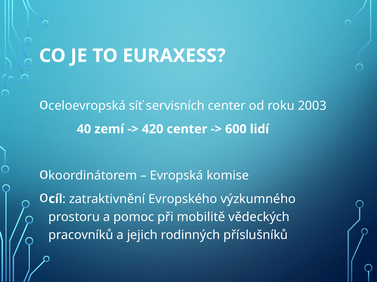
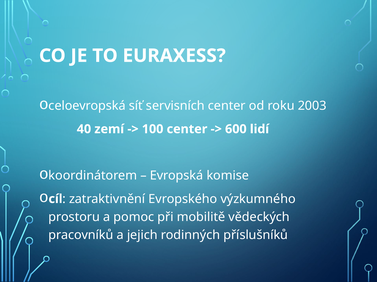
420: 420 -> 100 (153, 129)
